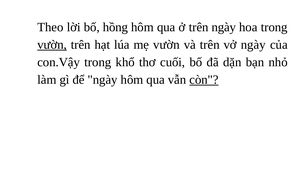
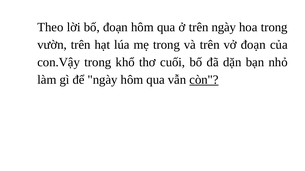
bố hồng: hồng -> đoạn (115, 27)
vườn underline: present -> none (52, 45)
mẹ vườn: vườn -> trong (167, 45)
vở ngày: ngày -> đoạn (253, 45)
